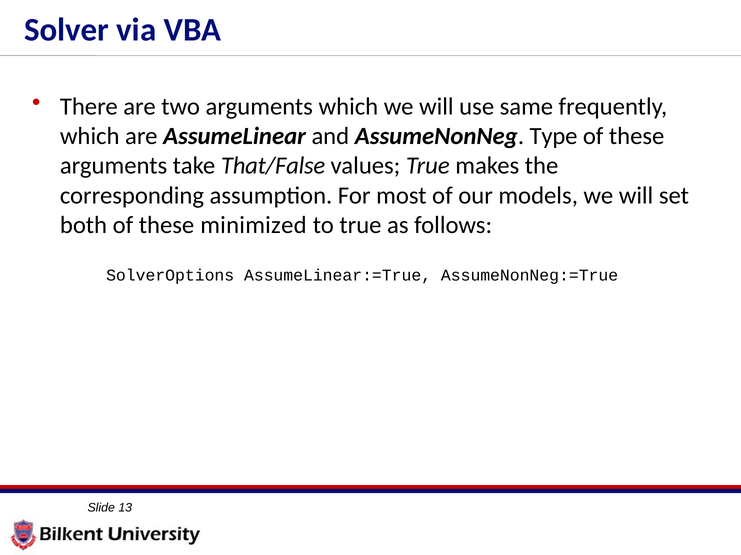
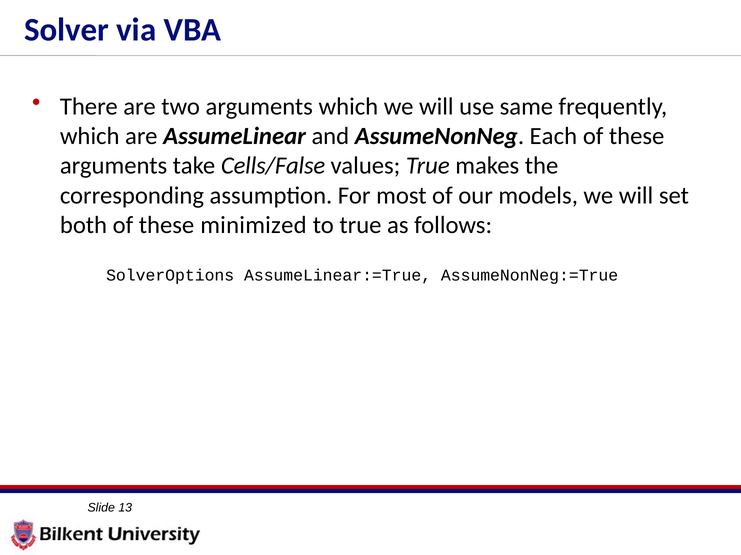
Type: Type -> Each (553, 136)
That/False: That/False -> Cells/False (273, 166)
